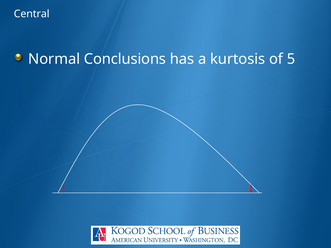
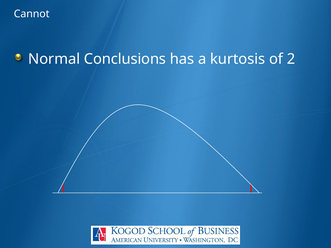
Central: Central -> Cannot (32, 14)
5: 5 -> 2 (291, 59)
